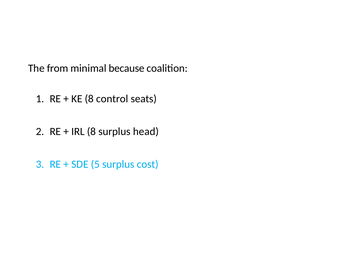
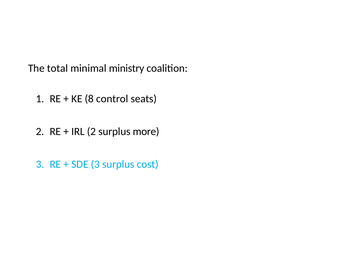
from: from -> total (57, 68)
because: because -> ministry (127, 68)
IRL 8: 8 -> 2 (91, 131)
head: head -> more (146, 131)
SDE 5: 5 -> 3 (95, 164)
